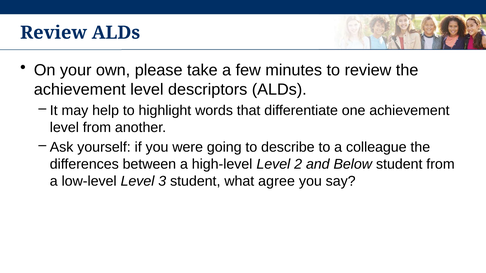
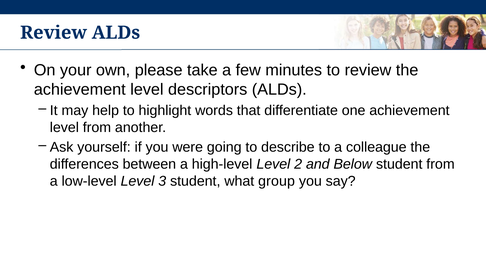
agree: agree -> group (277, 181)
